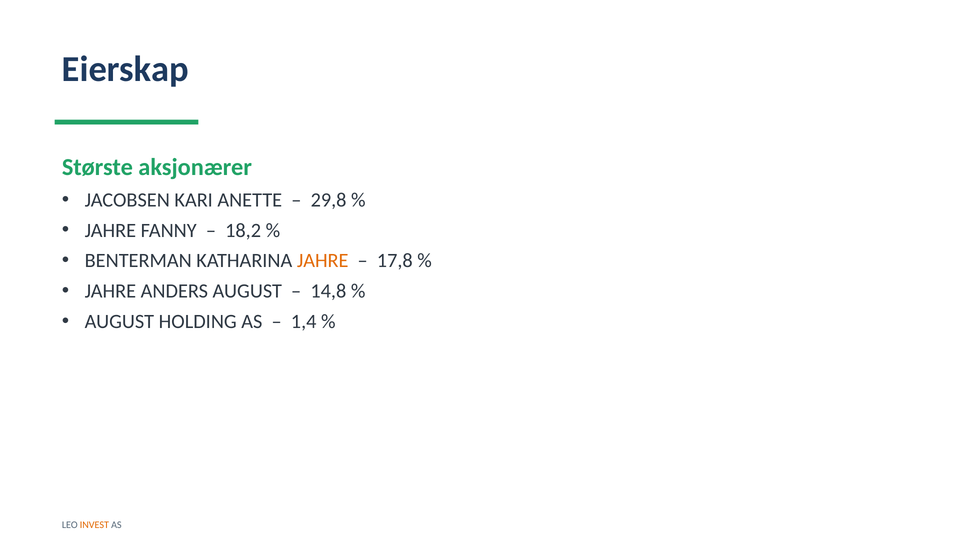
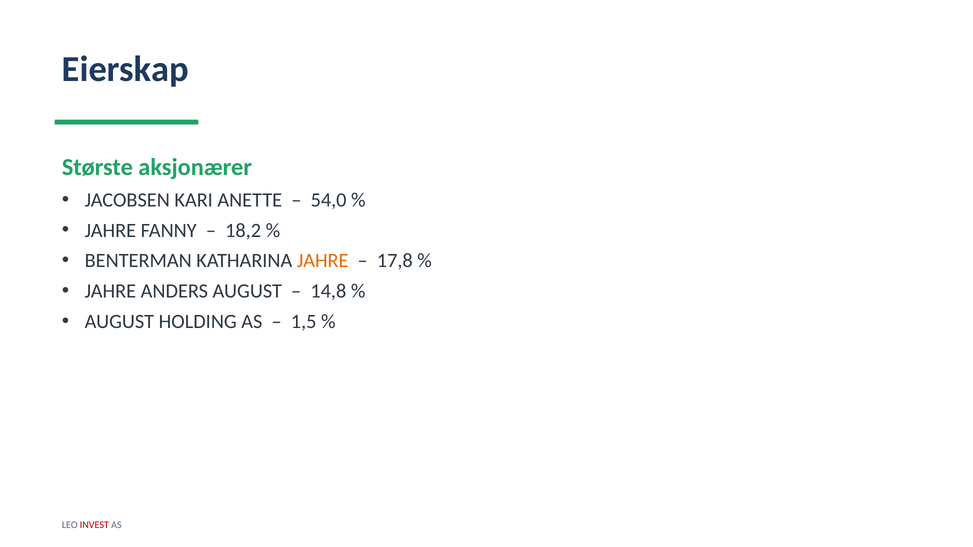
29,8: 29,8 -> 54,0 (329, 200)
1,4: 1,4 -> 1,5 (304, 322)
INVEST colour: orange -> red (94, 525)
